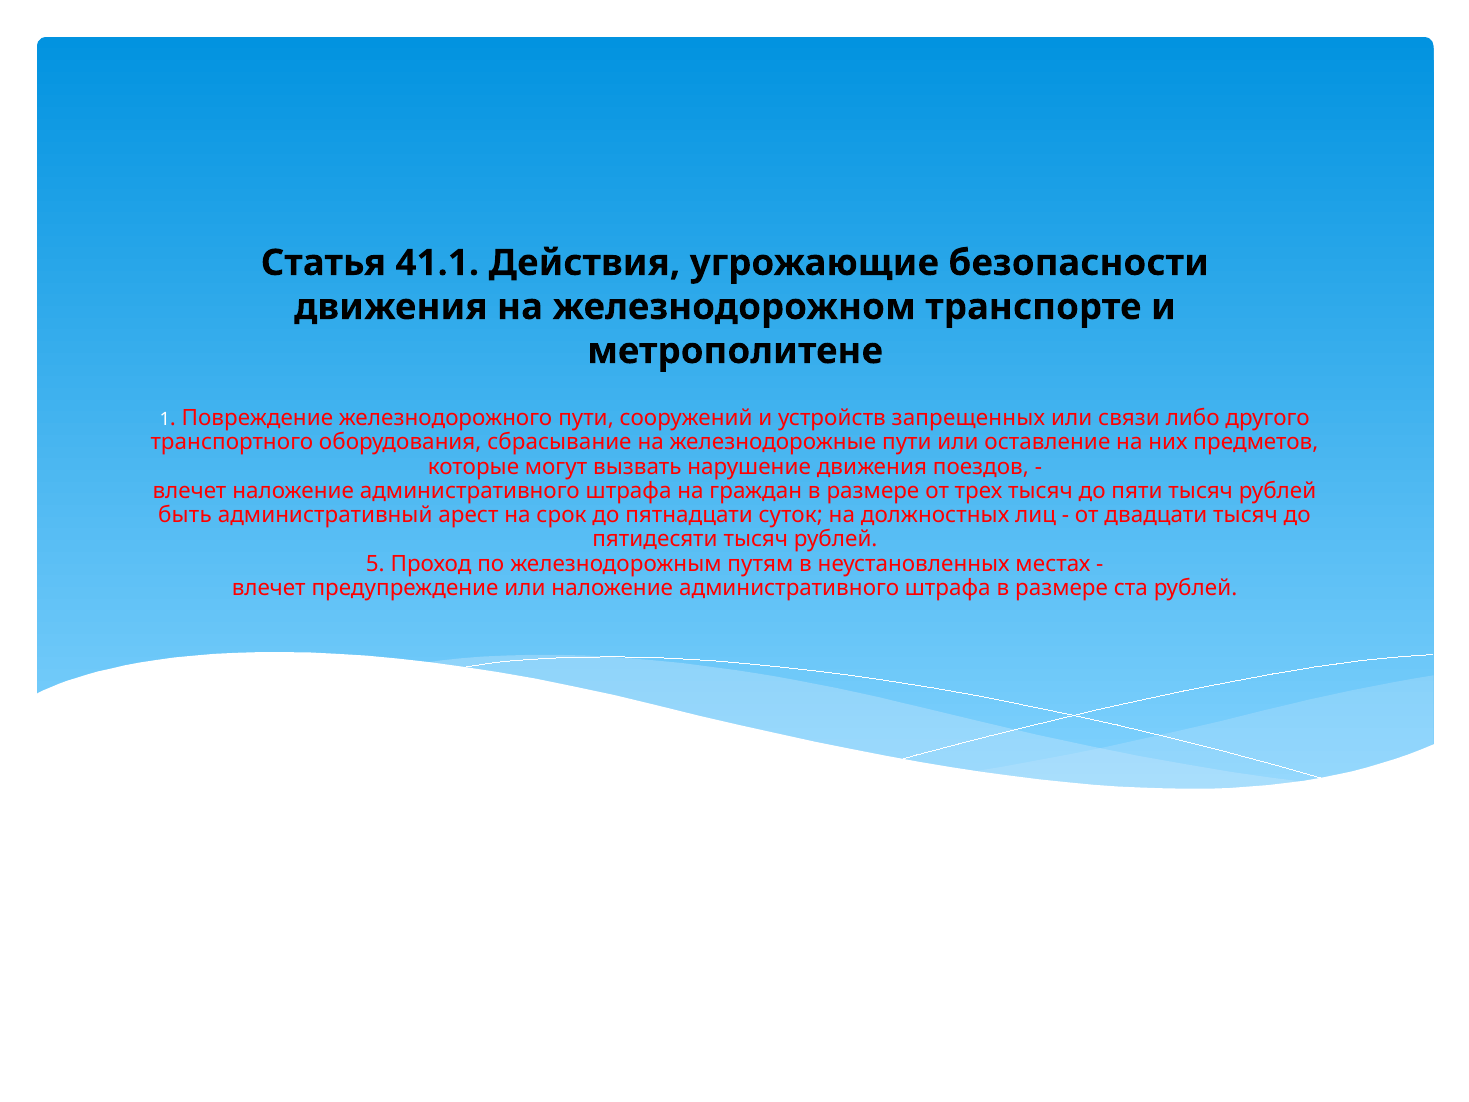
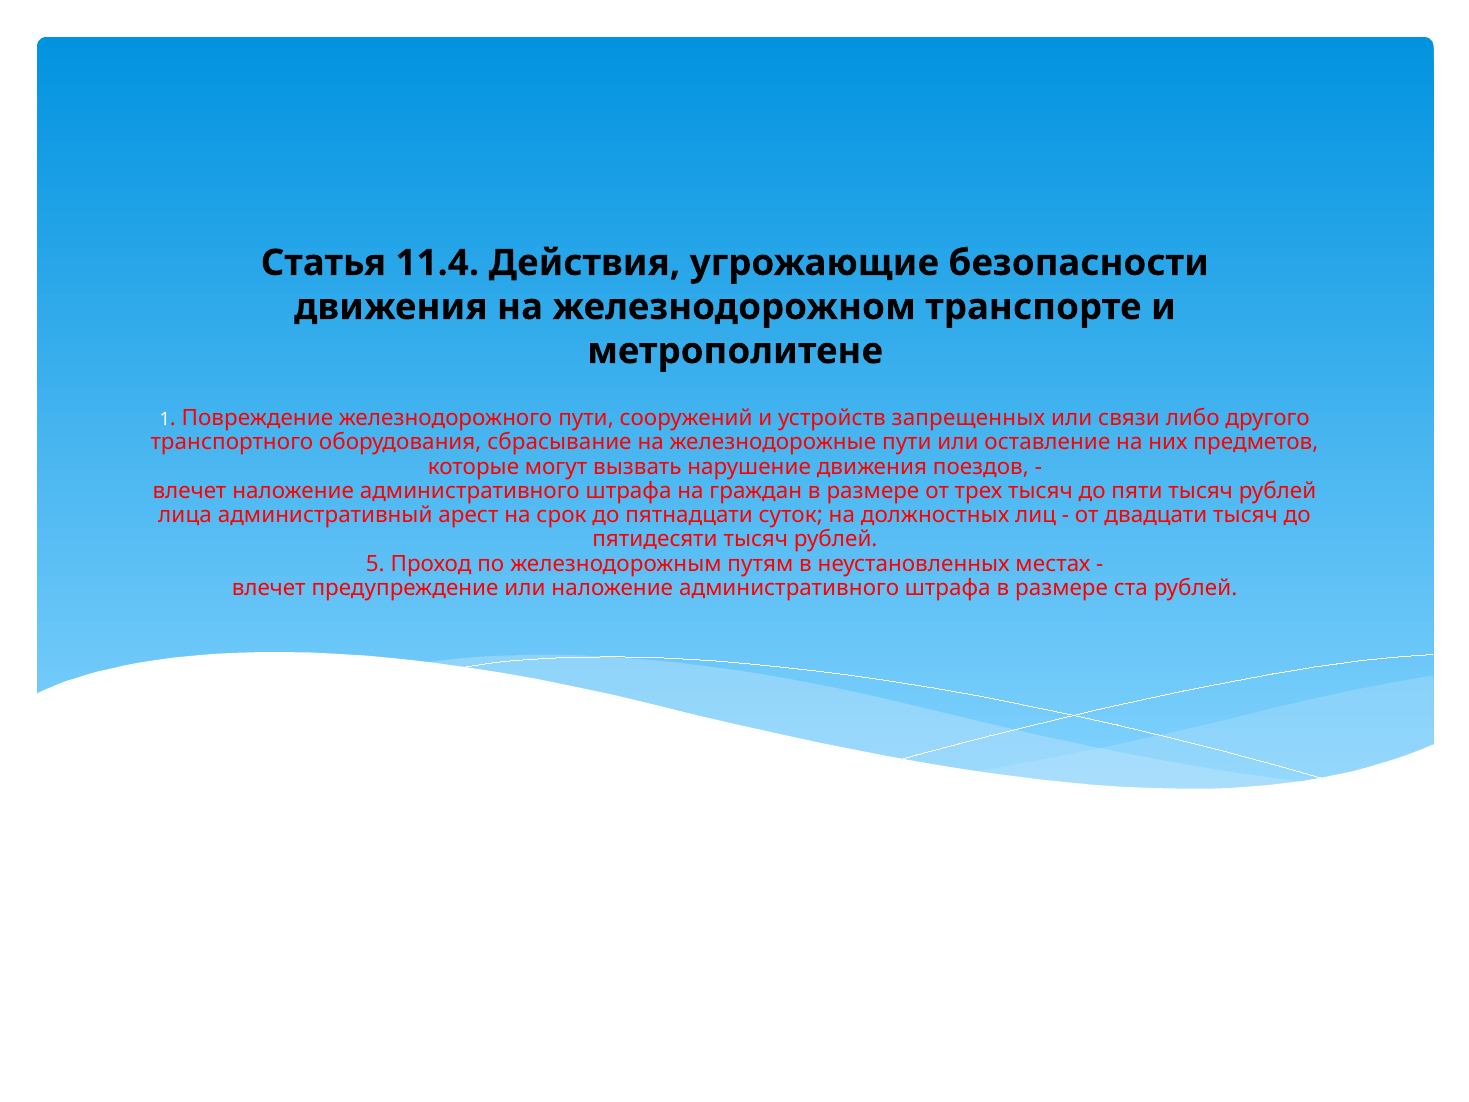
41.1: 41.1 -> 11.4 (437, 263)
быть: быть -> лица (185, 515)
